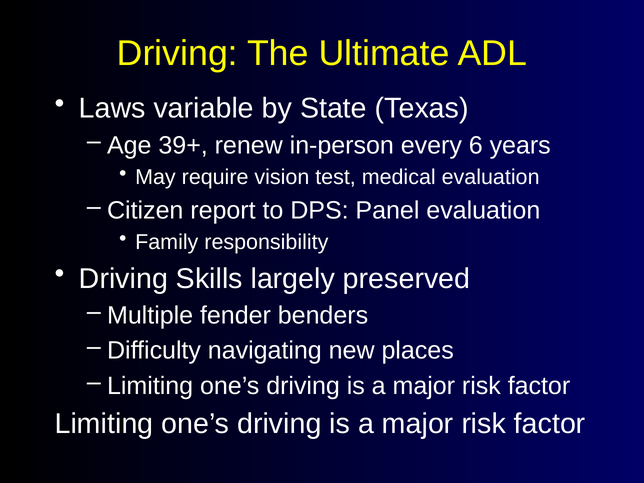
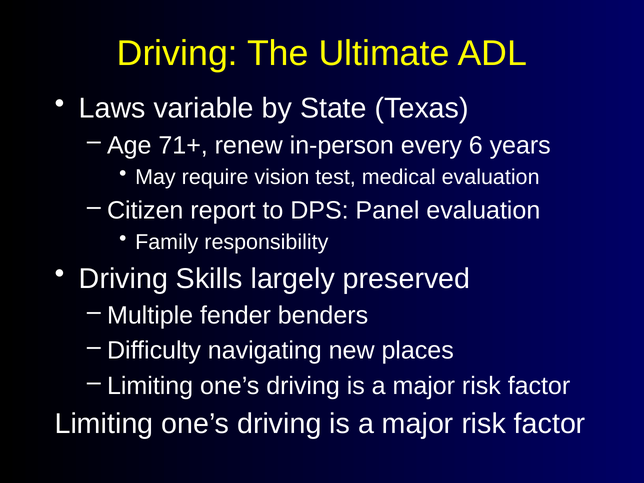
39+: 39+ -> 71+ (183, 145)
